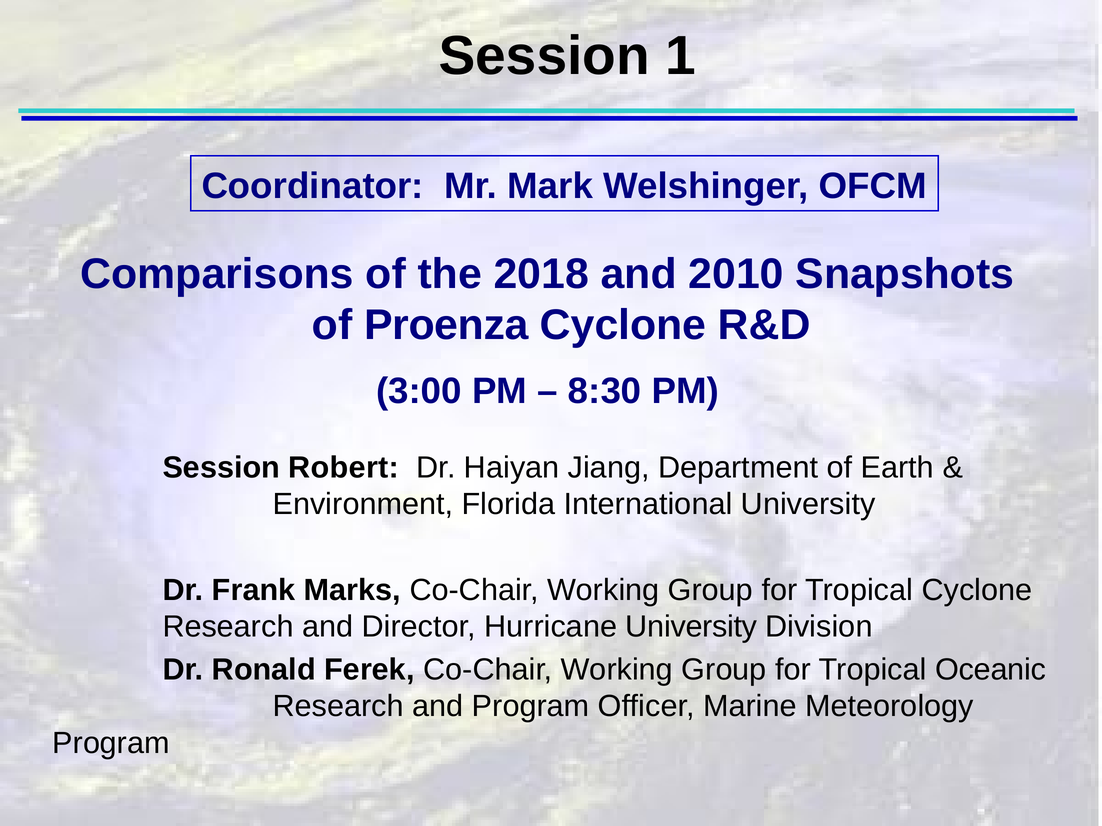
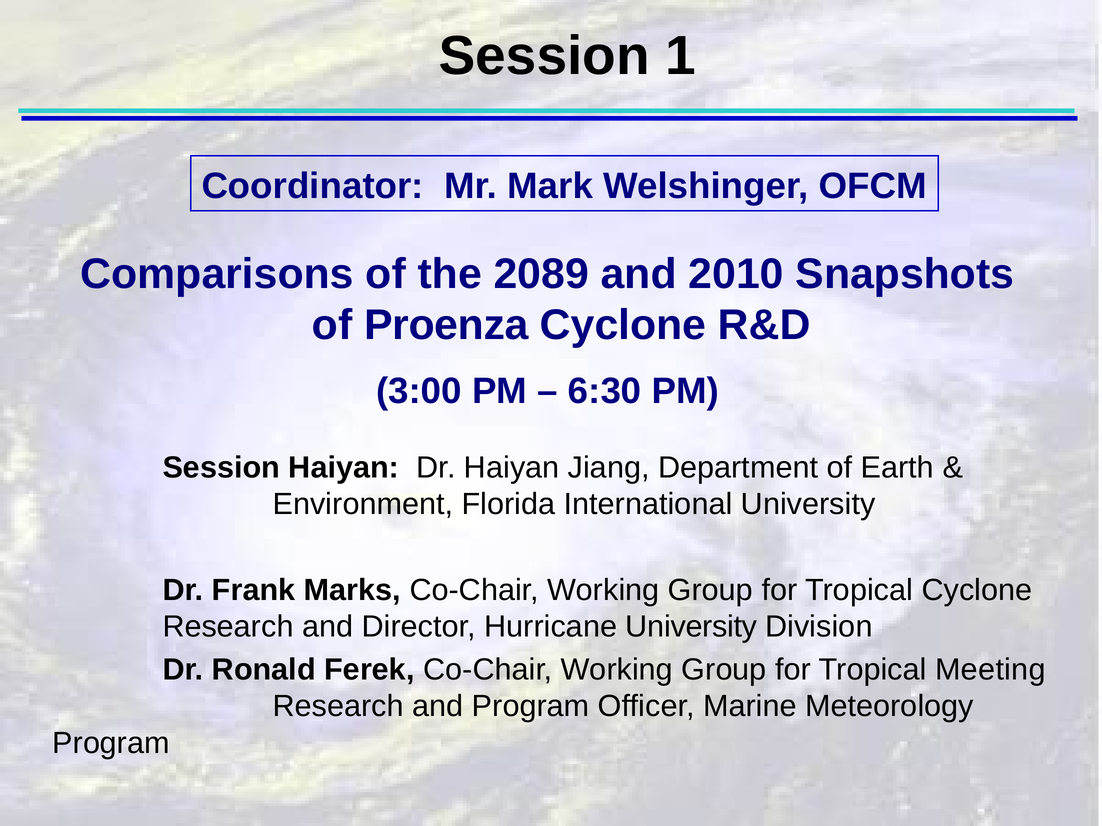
2018: 2018 -> 2089 (541, 274)
8:30: 8:30 -> 6:30 (605, 391)
Session Robert: Robert -> Haiyan (344, 468)
Oceanic: Oceanic -> Meeting (990, 670)
